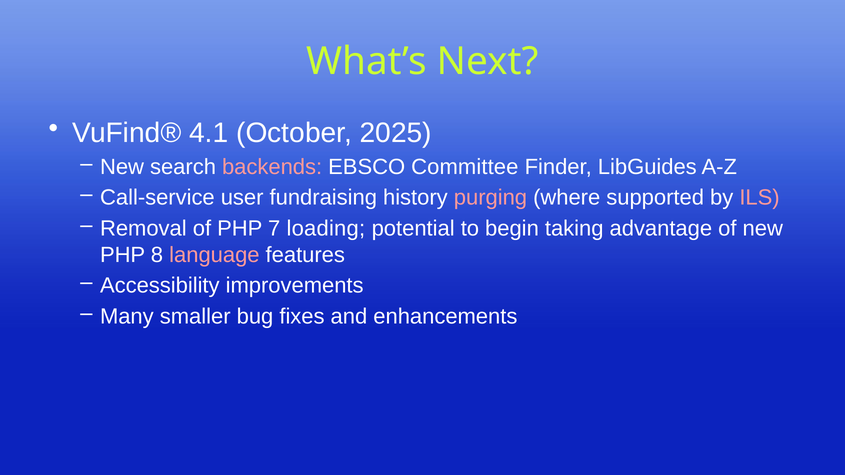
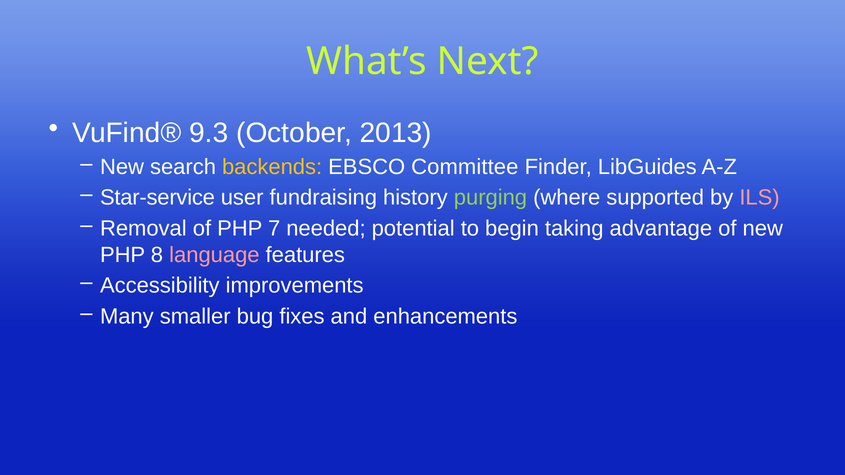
4.1: 4.1 -> 9.3 (209, 133)
2025: 2025 -> 2013 (396, 133)
backends colour: pink -> yellow (272, 167)
Call-service: Call-service -> Star-service (158, 198)
purging colour: pink -> light green (490, 198)
loading: loading -> needed (326, 229)
